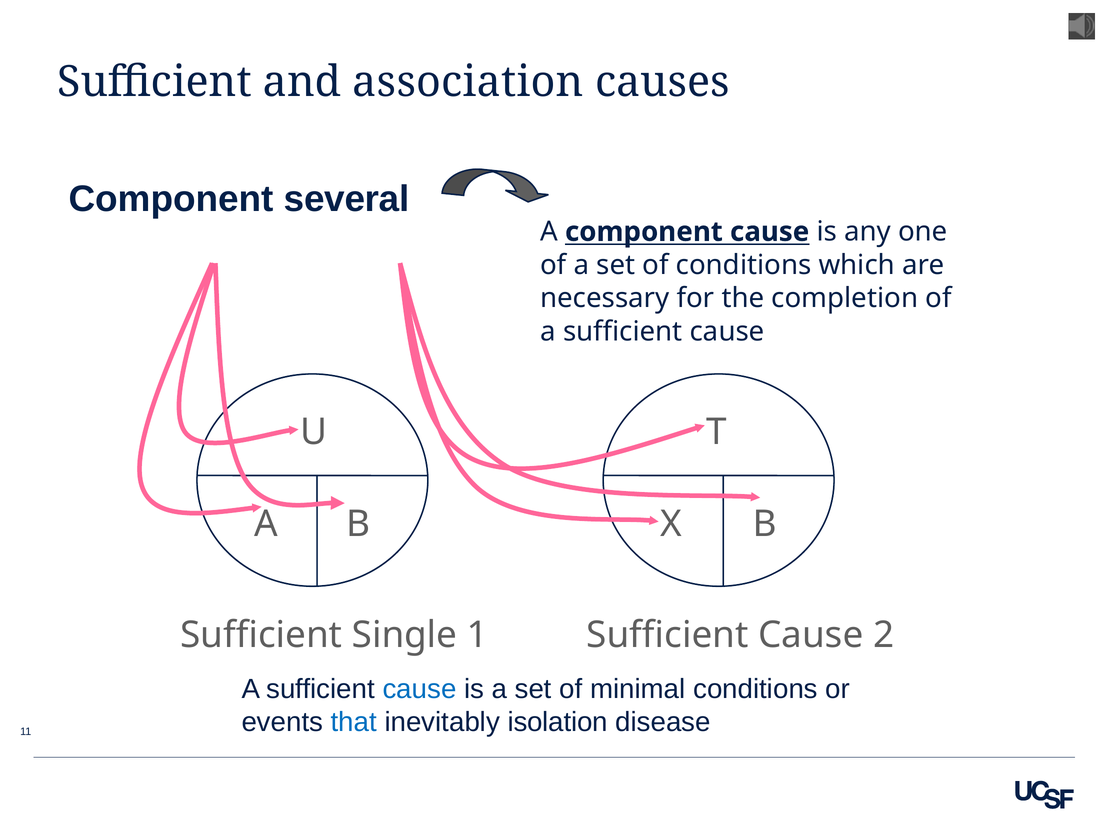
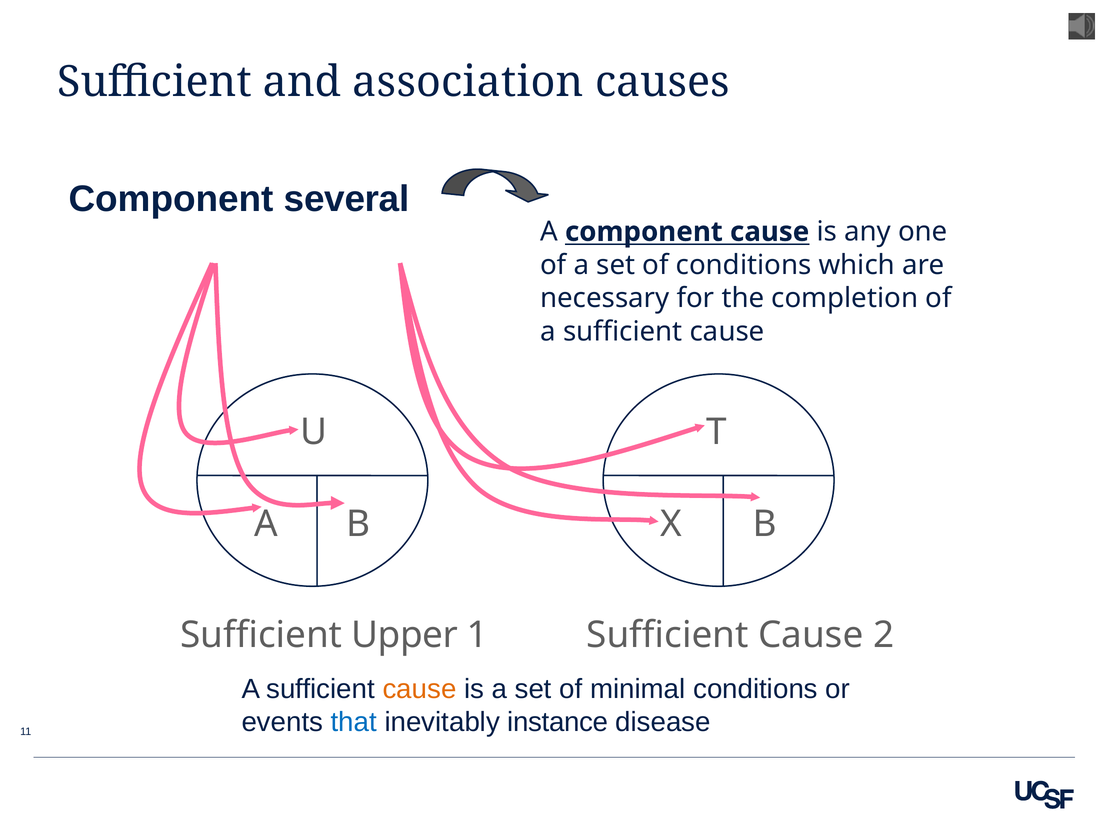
Single: Single -> Upper (405, 635)
cause colour: blue -> orange (419, 689)
isolation: isolation -> instance (558, 722)
